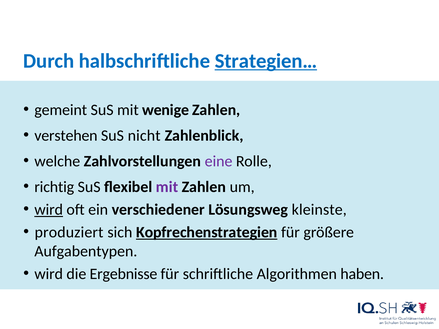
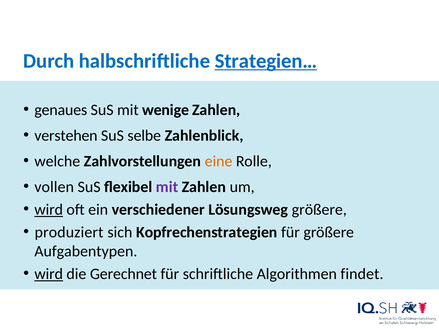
gemeint: gemeint -> genaues (61, 110)
nicht: nicht -> selbe (144, 136)
eine colour: purple -> orange (219, 161)
richtig: richtig -> vollen (54, 187)
Lösungsweg kleinste: kleinste -> größere (319, 210)
Kopfrechenstrategien underline: present -> none (207, 232)
wird underline: none -> present (49, 274)
Ergebnisse: Ergebnisse -> Gerechnet (123, 274)
haben: haben -> findet (362, 274)
